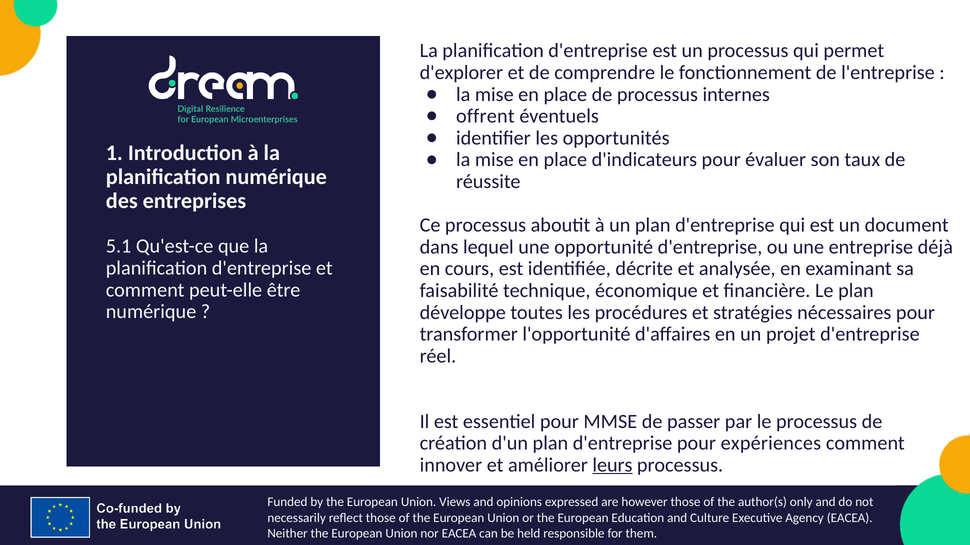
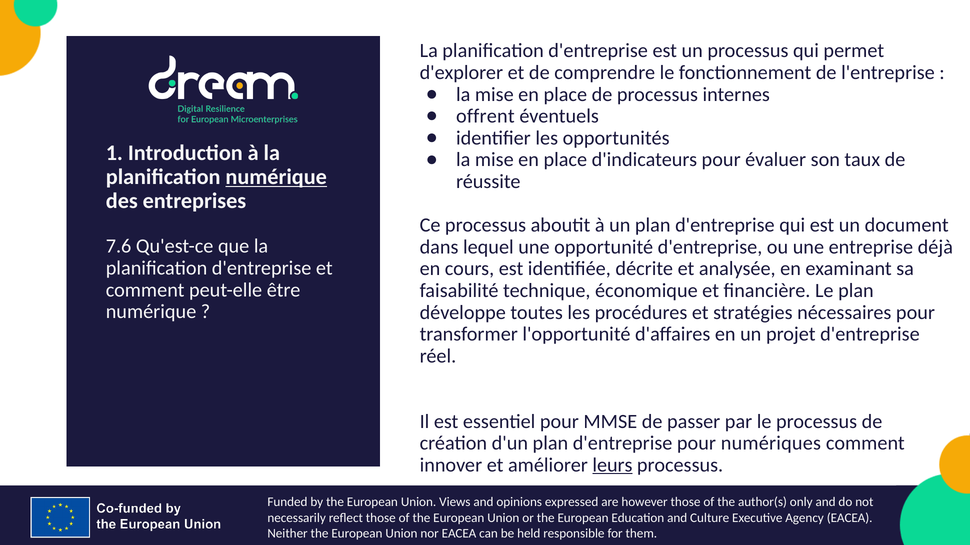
numérique underline: none -> present (276, 177)
5.1: 5.1 -> 7.6 (119, 247)
expériences: expériences -> numériques (771, 444)
